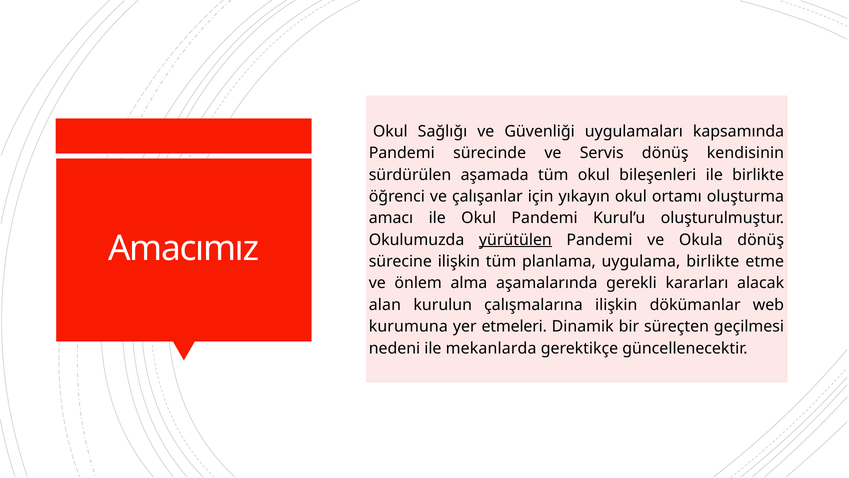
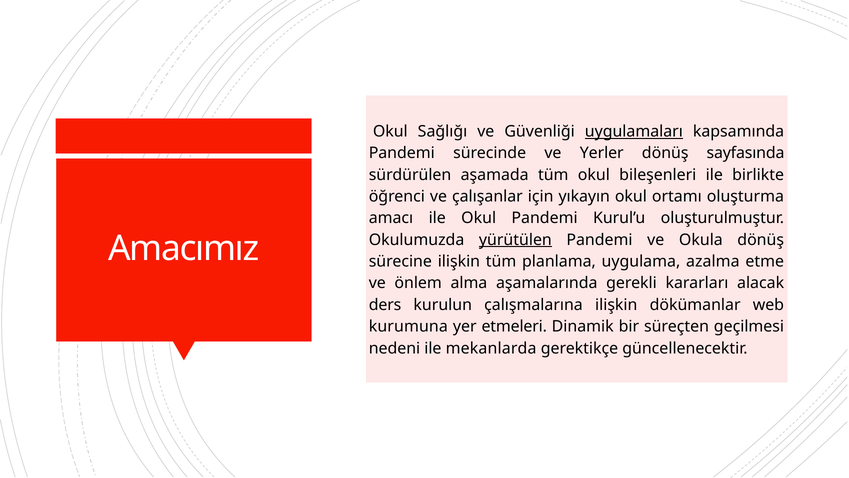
uygulamaları underline: none -> present (634, 131)
Servis: Servis -> Yerler (602, 153)
kendisinin: kendisinin -> sayfasında (746, 153)
uygulama birlikte: birlikte -> azalma (713, 261)
alan: alan -> ders (385, 305)
